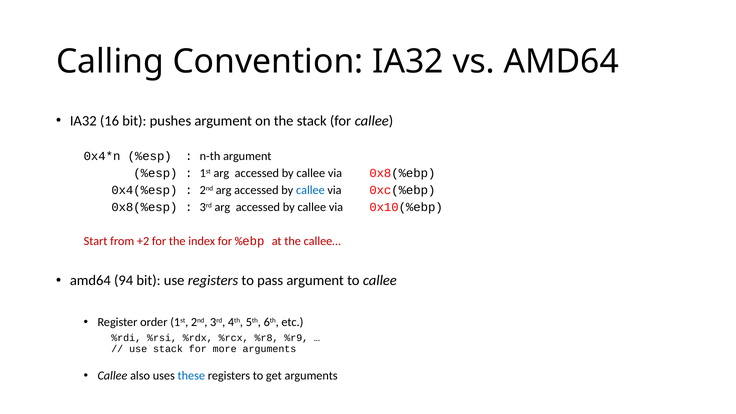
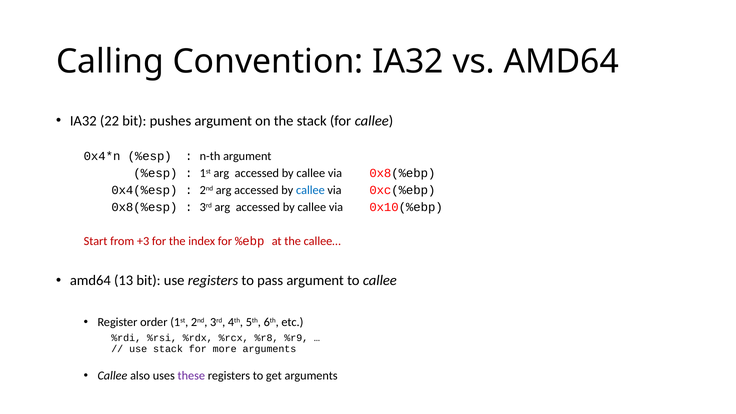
16: 16 -> 22 (110, 121)
+2: +2 -> +3 (143, 241)
94: 94 -> 13 (124, 281)
these colour: blue -> purple (191, 376)
